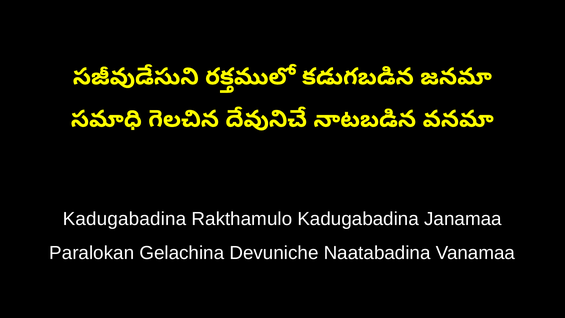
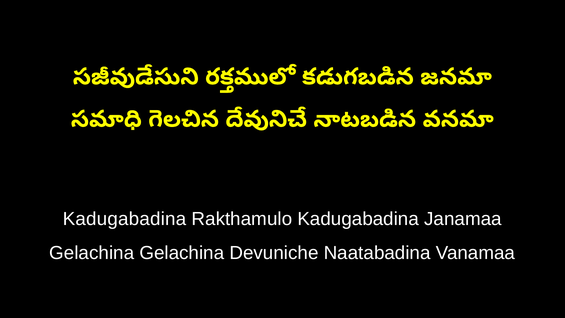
Paralokan: Paralokan -> Gelachina (92, 253)
